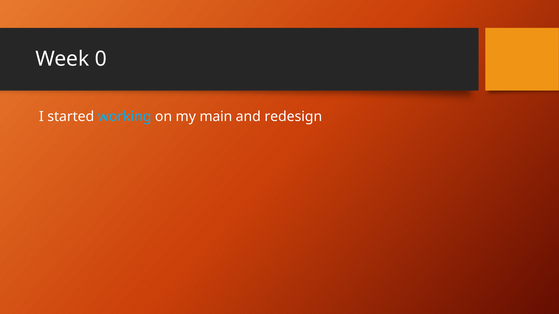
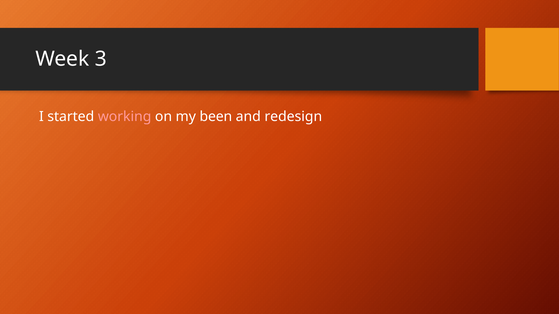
0: 0 -> 3 (101, 59)
working colour: light blue -> pink (125, 117)
main: main -> been (216, 117)
